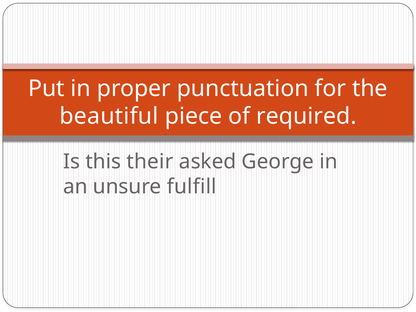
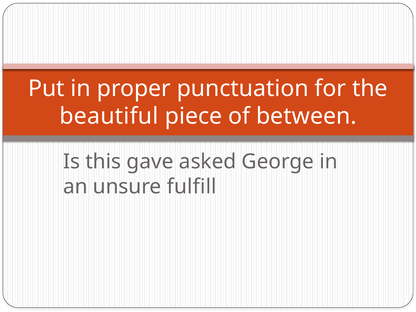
required: required -> between (306, 116)
their: their -> gave (150, 162)
